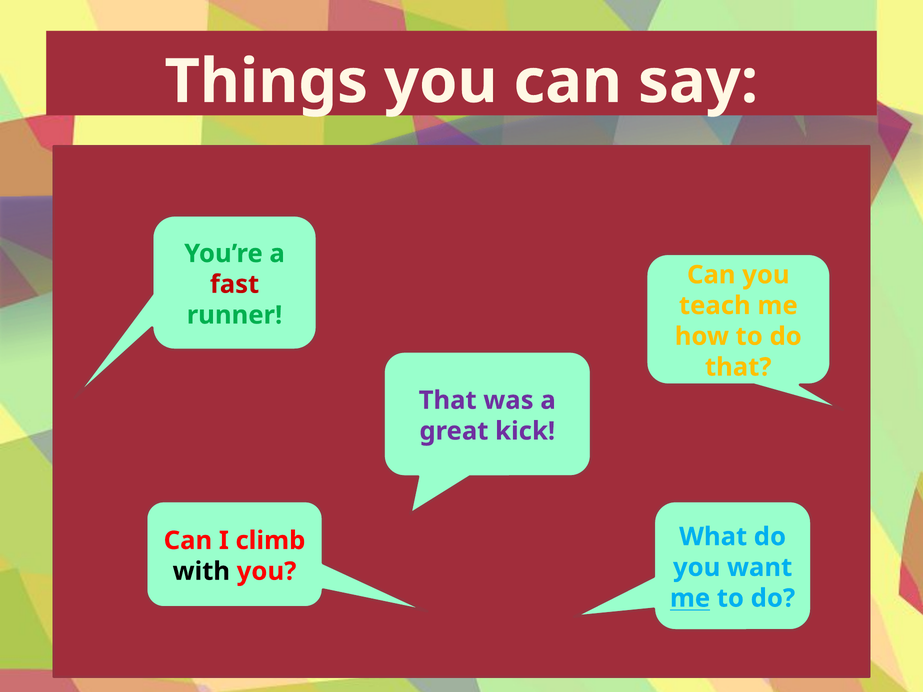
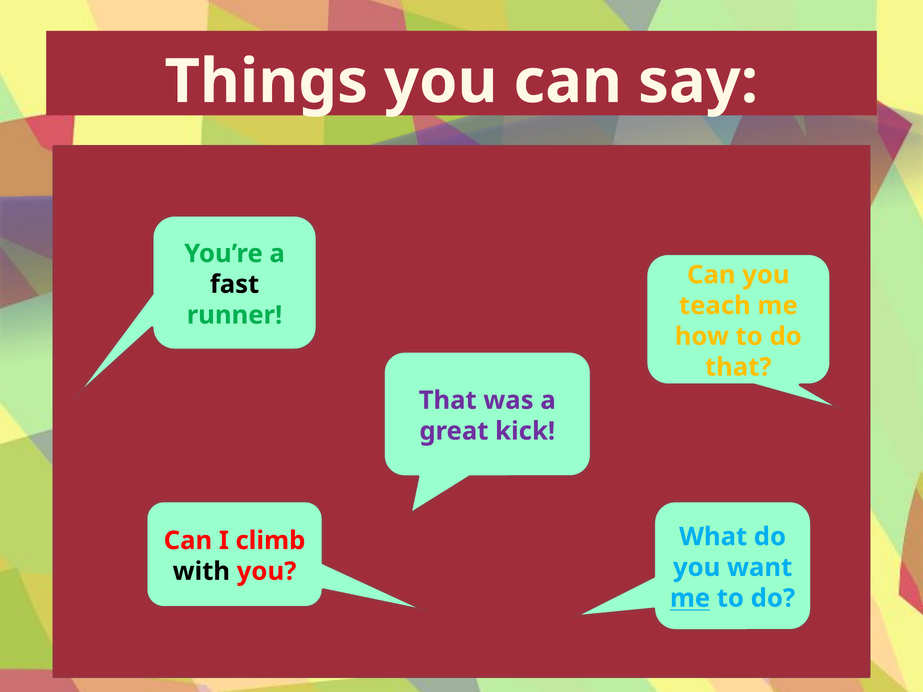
fast colour: red -> black (235, 284)
